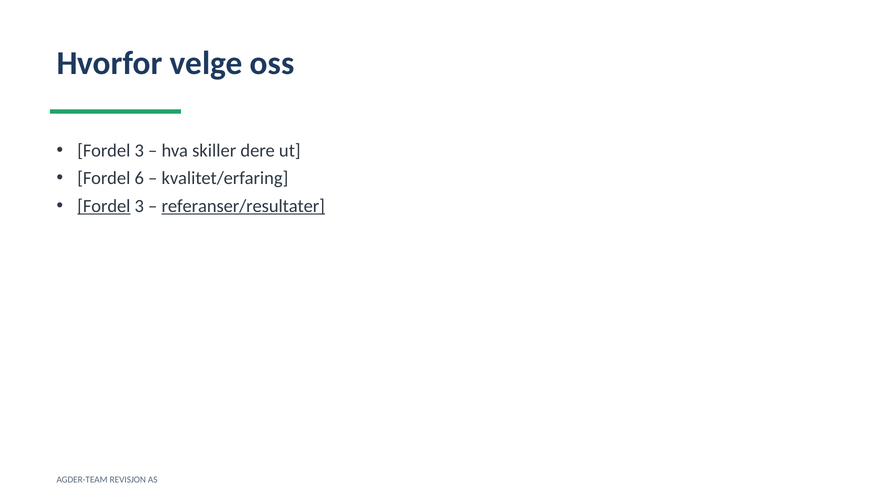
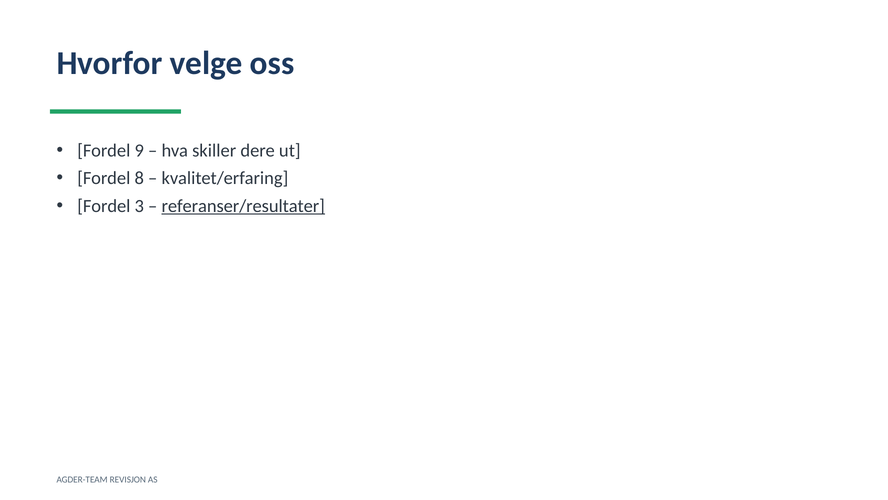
3: 3 -> 9 (139, 150)
6: 6 -> 8 (139, 178)
Fordel underline: present -> none (104, 206)
